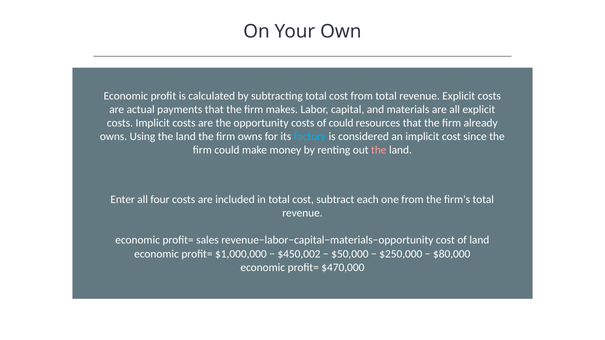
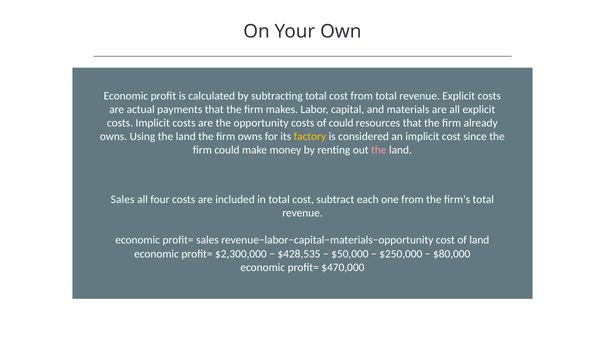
factory colour: light blue -> yellow (310, 137)
Enter: Enter -> Sales (123, 200)
$1,000,000: $1,000,000 -> $2,300,000 (241, 254)
$450,002: $450,002 -> $428,535 (299, 254)
